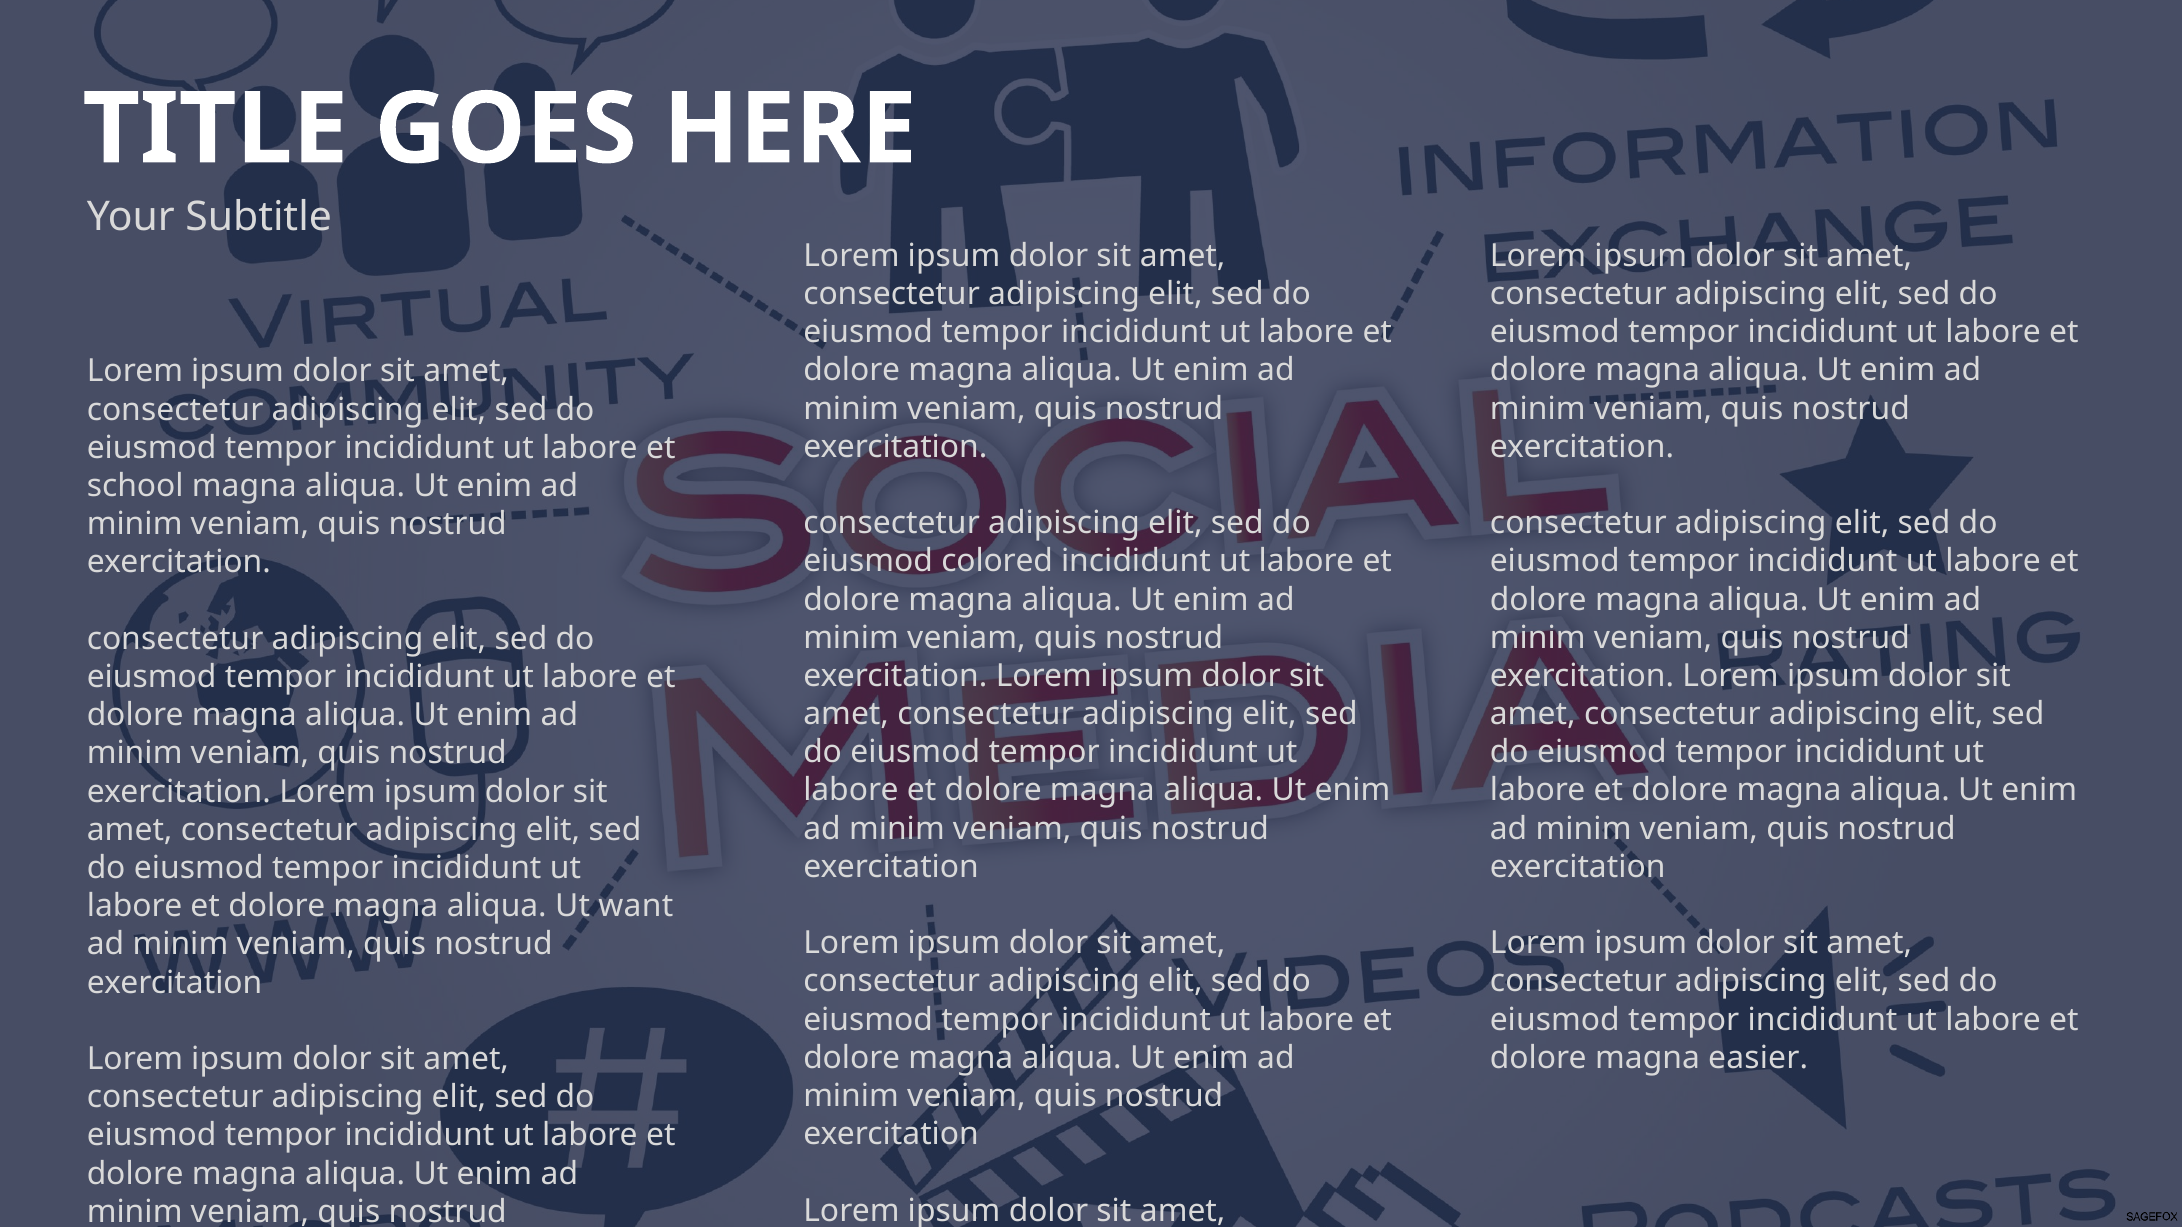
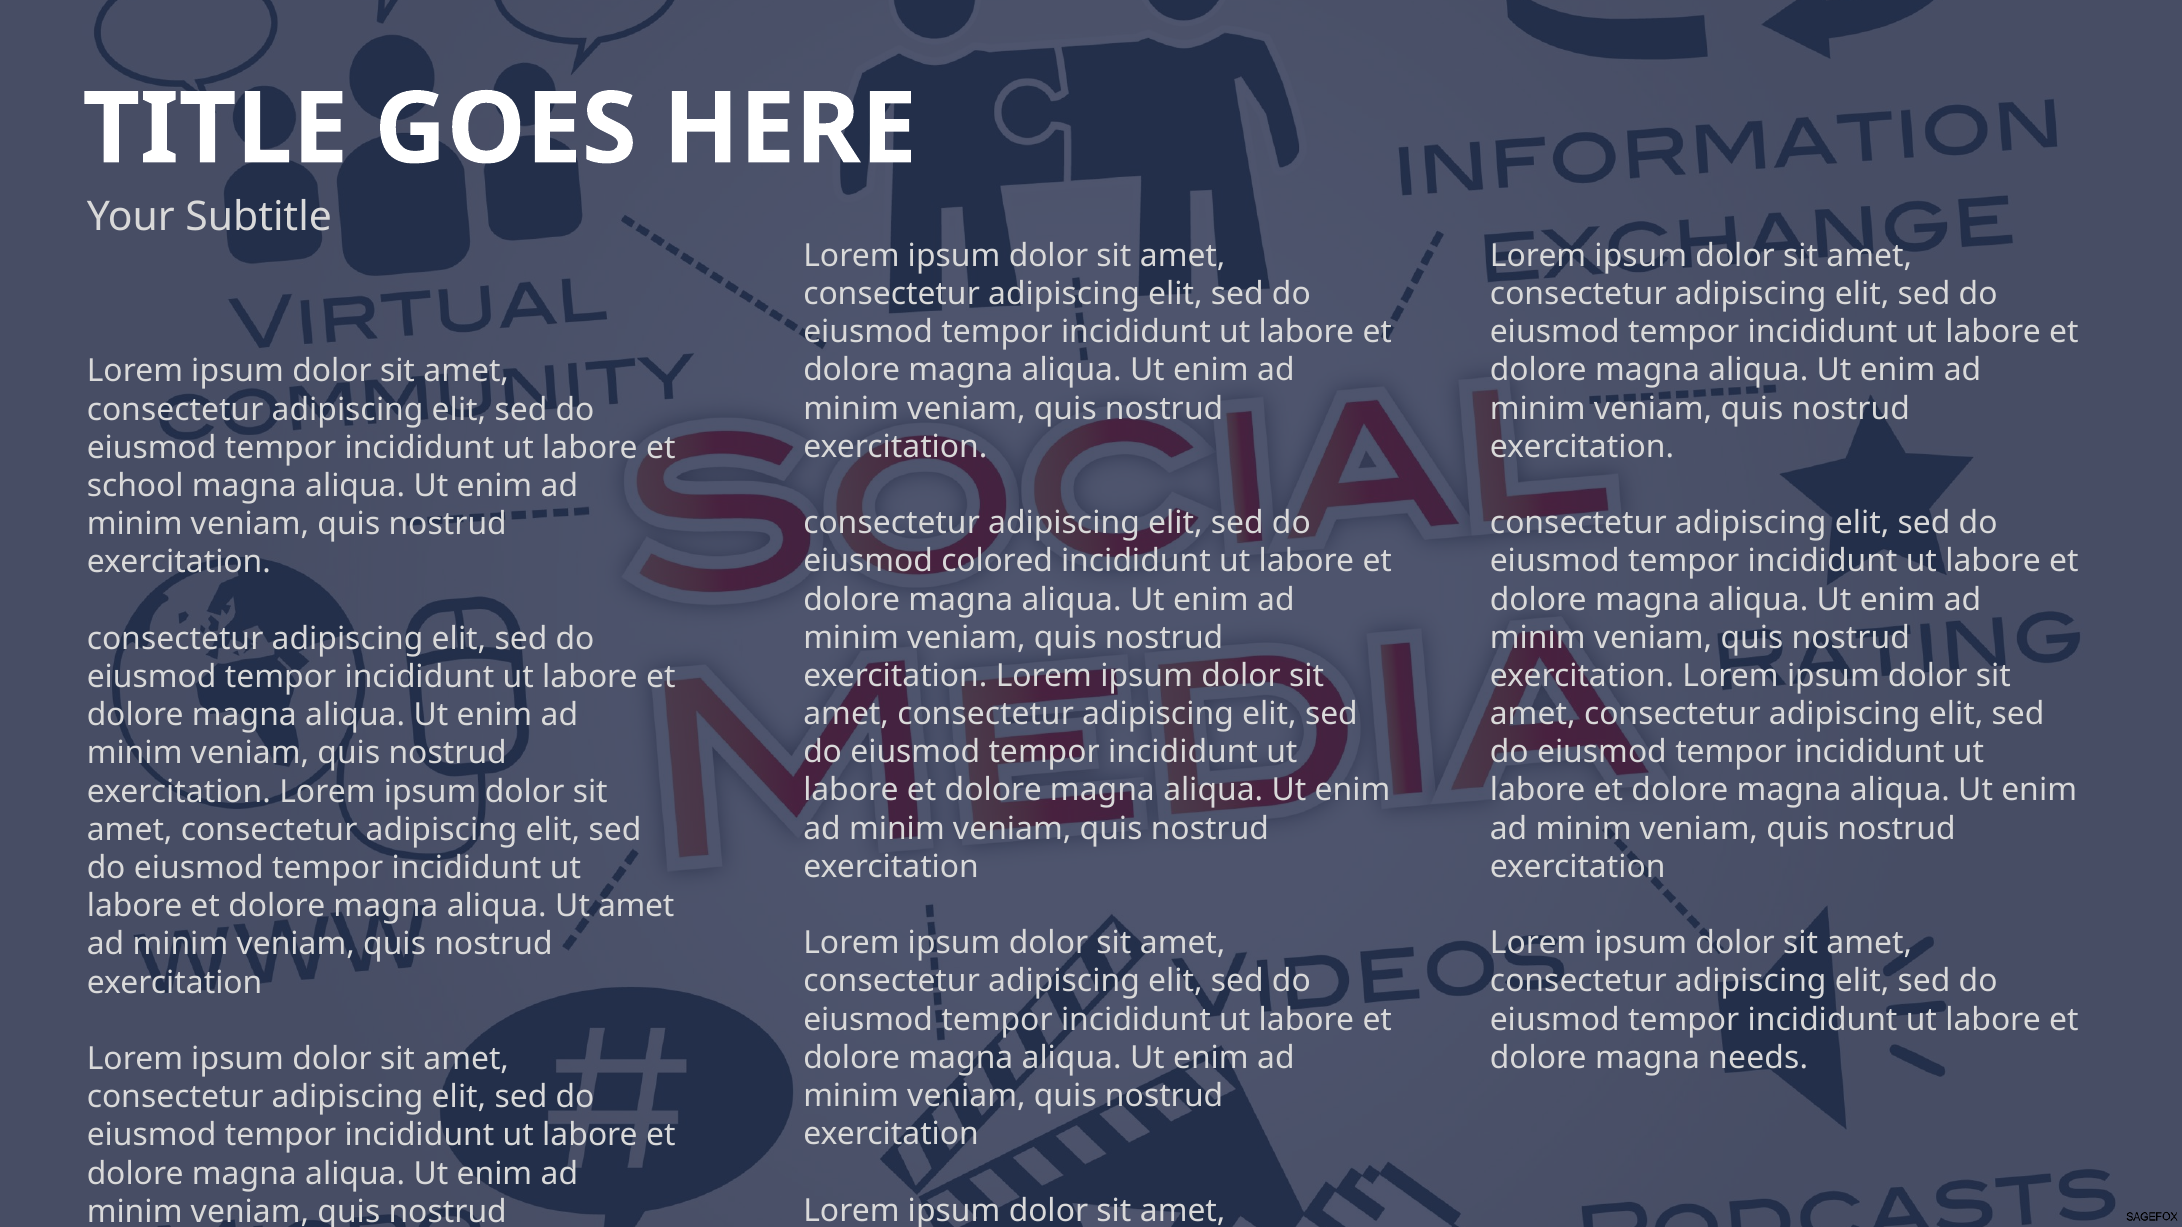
Ut want: want -> amet (636, 906)
easier: easier -> needs (1758, 1058)
